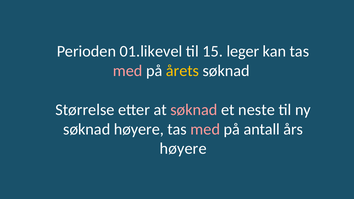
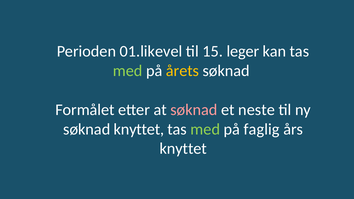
med colour: pink -> light green (128, 71)
Størrelse: Størrelse -> Formålet (85, 110)
søknad høyere: høyere -> knyttet (139, 129)
med colour: pink -> light green (205, 129)
antall: antall -> faglig (262, 129)
høyere: høyere -> knyttet (183, 149)
